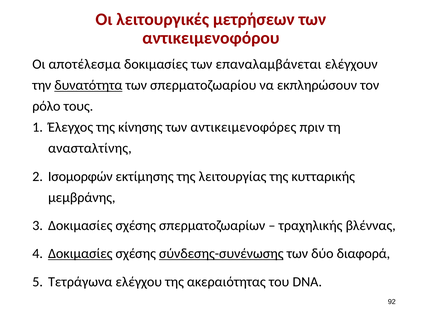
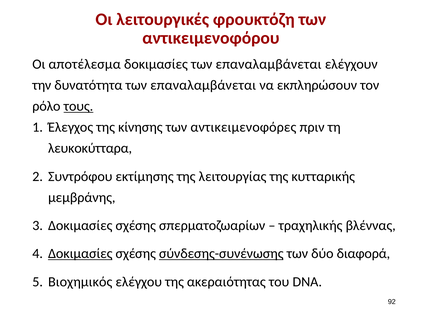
μετρήσεων: μετρήσεων -> φρουκτόζη (254, 19)
δυνατότητα underline: present -> none (88, 85)
σπερματοζωαρίου: σπερματοζωαρίου -> επαναλαμβάνεται (203, 85)
τους underline: none -> present (78, 106)
ανασταλτίνης: ανασταλτίνης -> λευκοκύτταρα (90, 148)
Ισομορφών: Ισομορφών -> Συντρόφου (80, 176)
Τετράγωνα: Τετράγωνα -> Βιοχημικός (80, 281)
